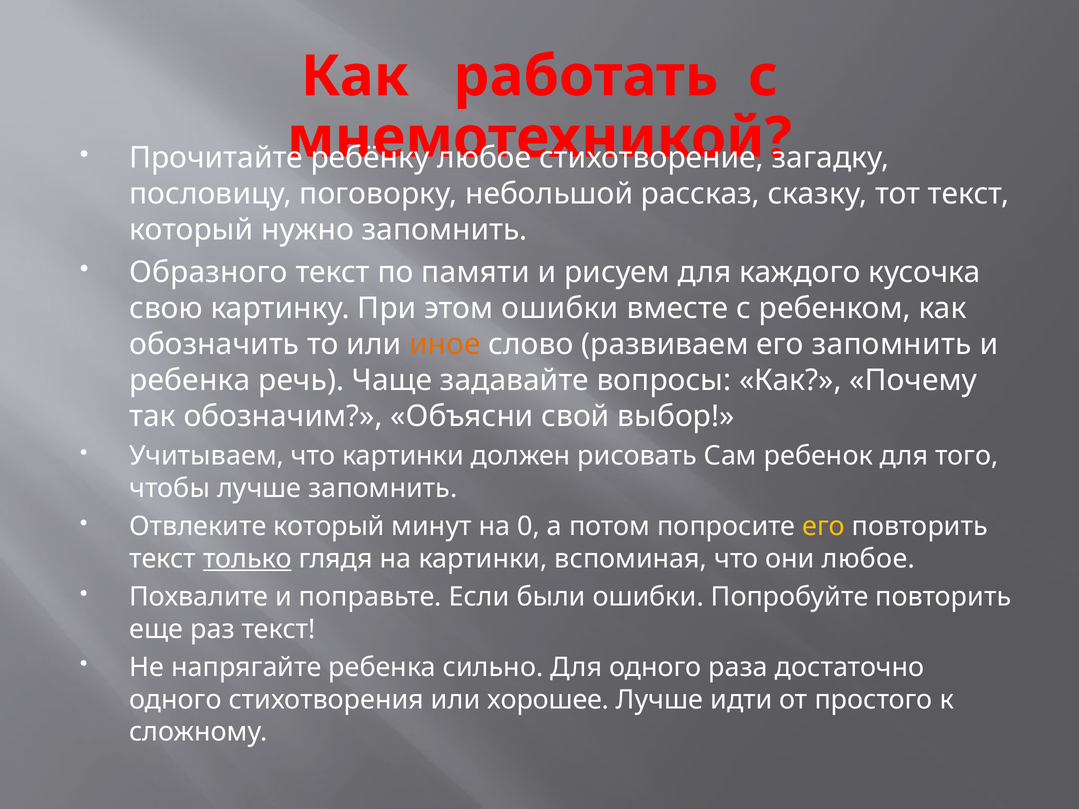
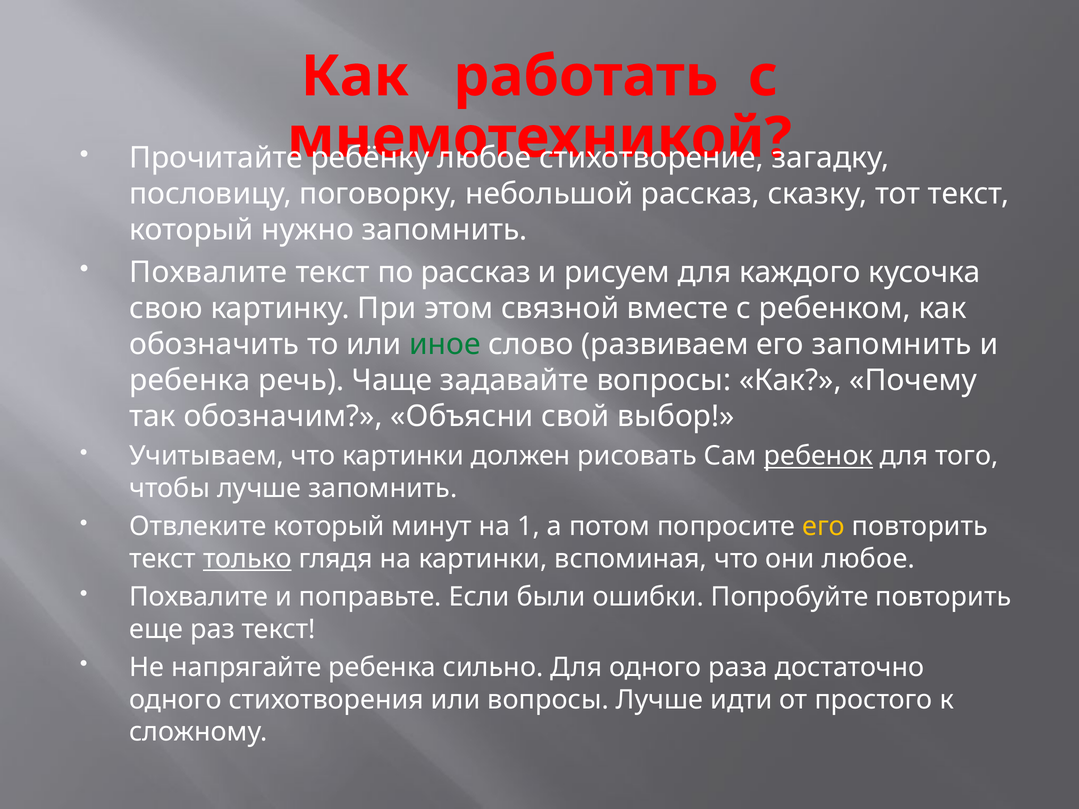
Образного: Образного -> Похвалите (208, 273)
по памяти: памяти -> рассказ (476, 273)
этом ошибки: ошибки -> связной (560, 309)
иное colour: orange -> green (445, 345)
ребенок underline: none -> present (818, 456)
0: 0 -> 1 (529, 527)
или хорошее: хорошее -> вопросы (548, 700)
